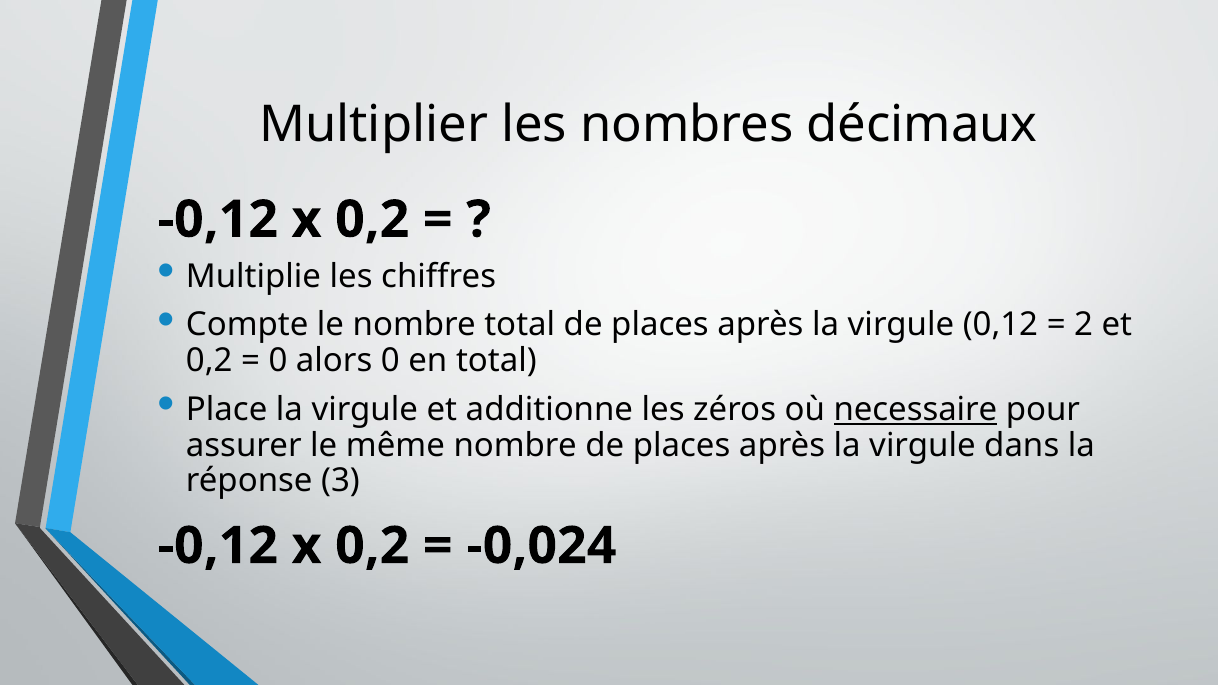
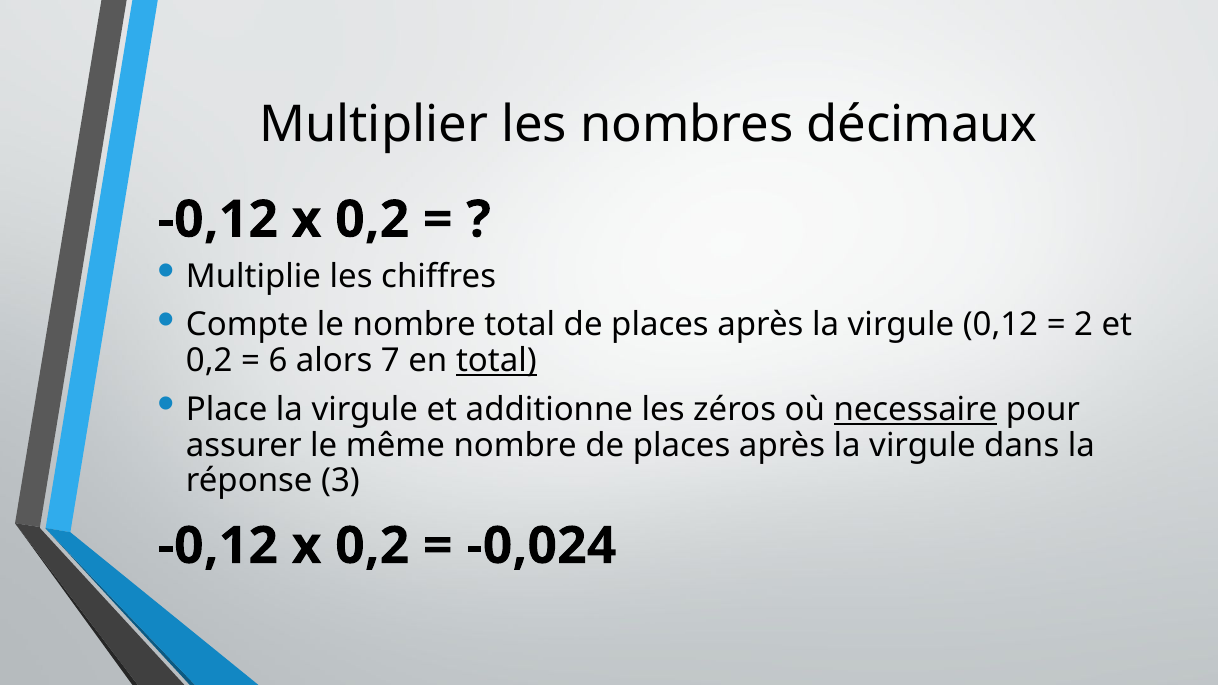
0: 0 -> 6 (278, 361)
alors 0: 0 -> 7 (390, 361)
total underline: none -> present (496, 361)
